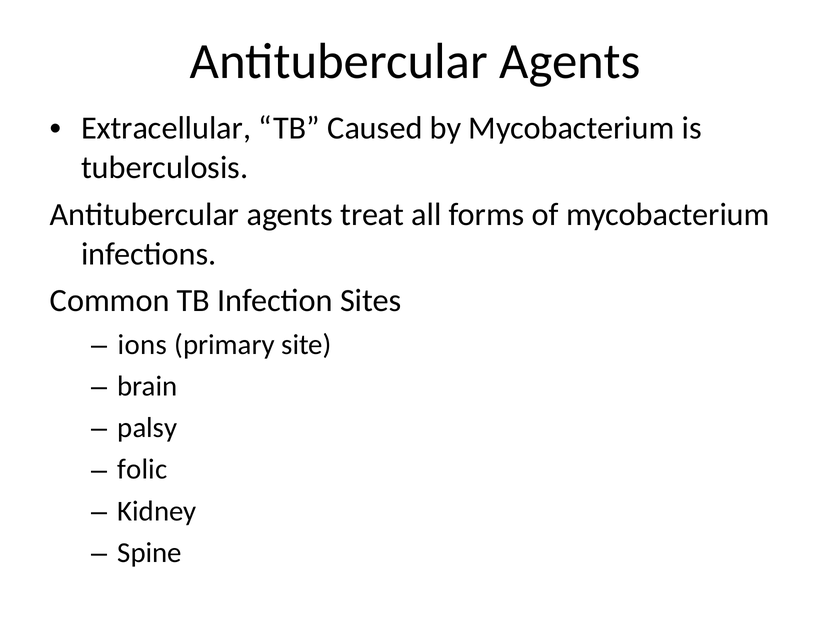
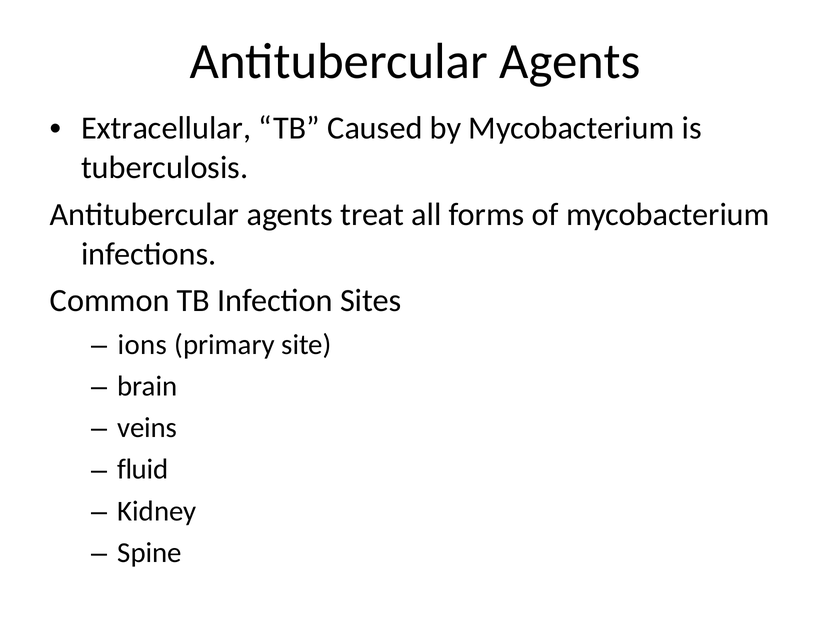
palsy: palsy -> veins (147, 428)
folic: folic -> fluid (143, 470)
